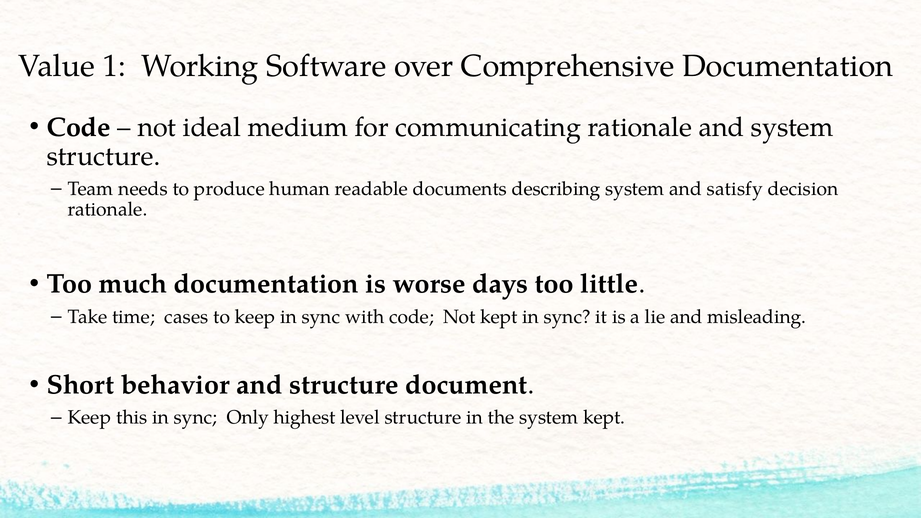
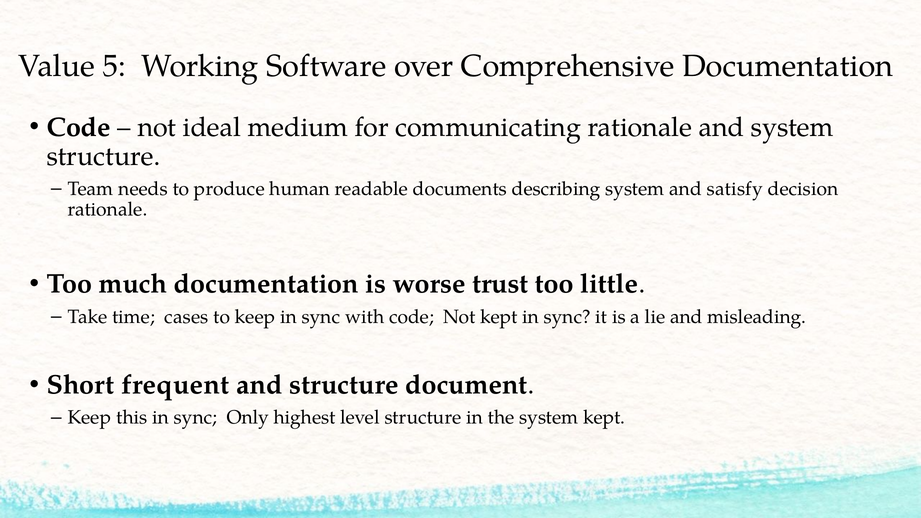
1: 1 -> 5 (114, 66)
days: days -> trust (500, 284)
behavior: behavior -> frequent (175, 385)
